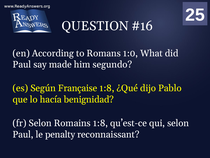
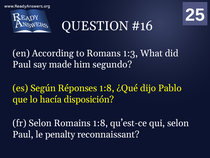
1:0: 1:0 -> 1:3 (130, 53)
Française: Française -> Réponses (78, 88)
benignidad: benignidad -> disposición (89, 99)
